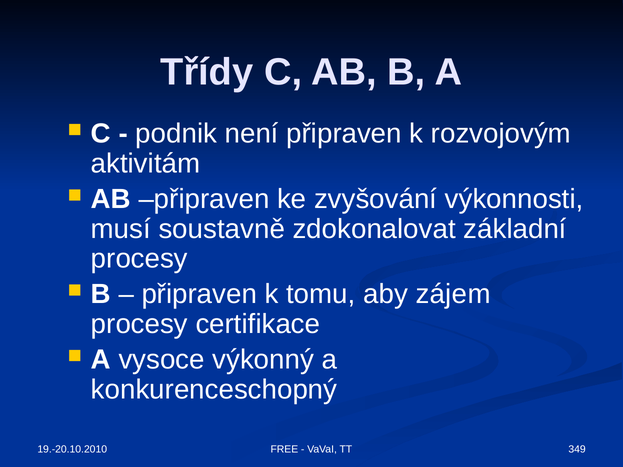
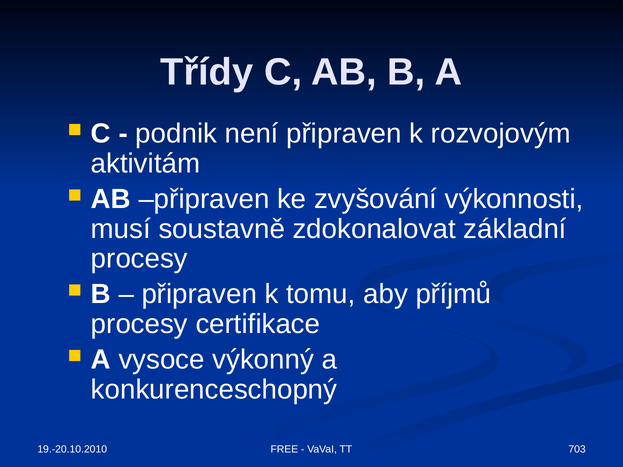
zájem: zájem -> příjmů (453, 294)
349: 349 -> 703 (577, 450)
